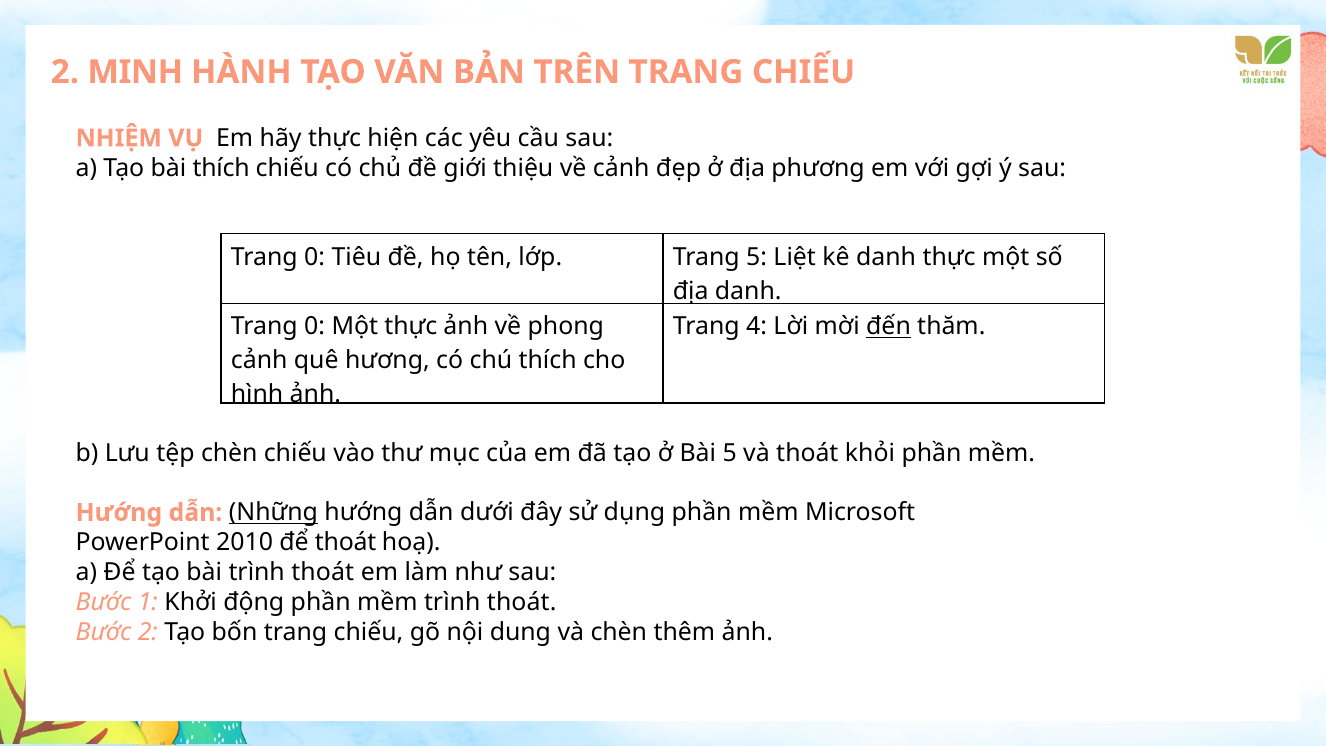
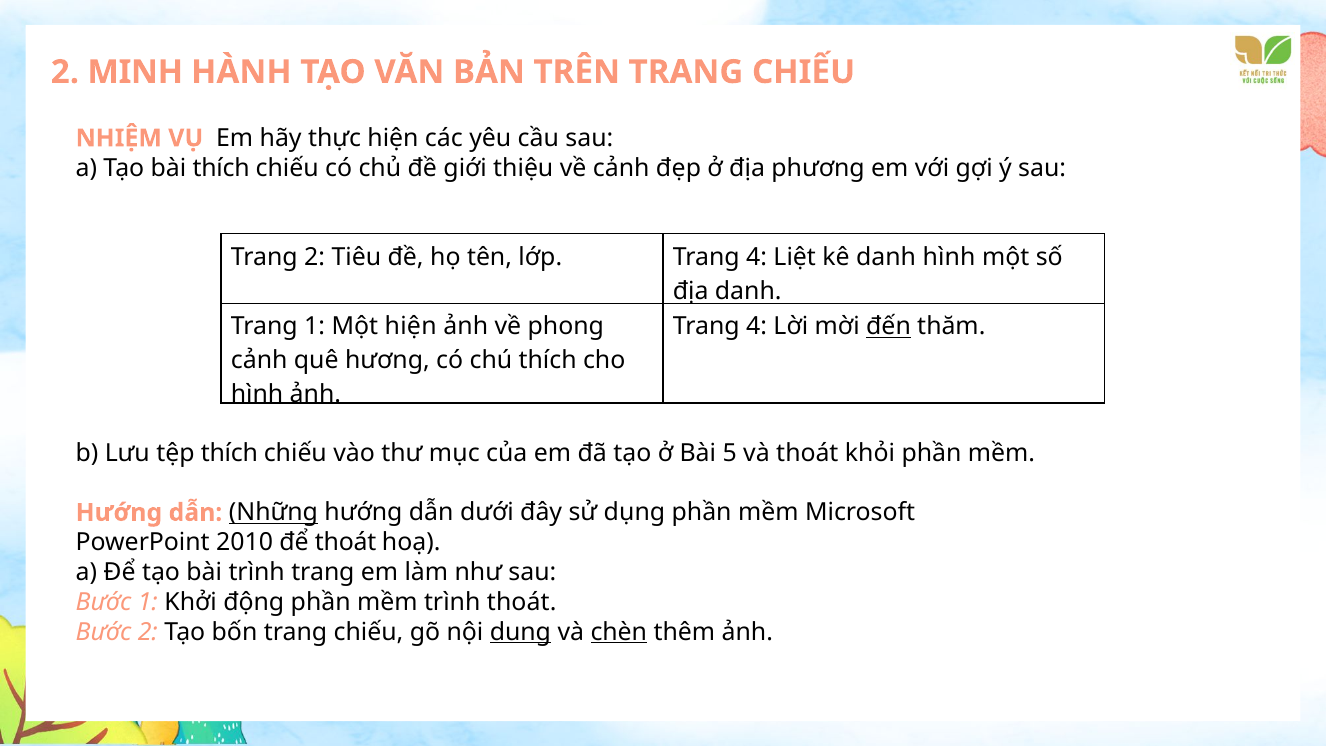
0: 0 -> 2 (315, 257)
lớp Trang 5: 5 -> 4 (757, 257)
danh thực: thực -> hình (949, 257)
0: 0 -> 1 (315, 327)
Một thực: thực -> hiện (411, 327)
tệp chèn: chèn -> thích (229, 453)
bài trình thoát: thoát -> trang (323, 572)
dung underline: none -> present (520, 632)
chèn underline: none -> present (619, 632)
